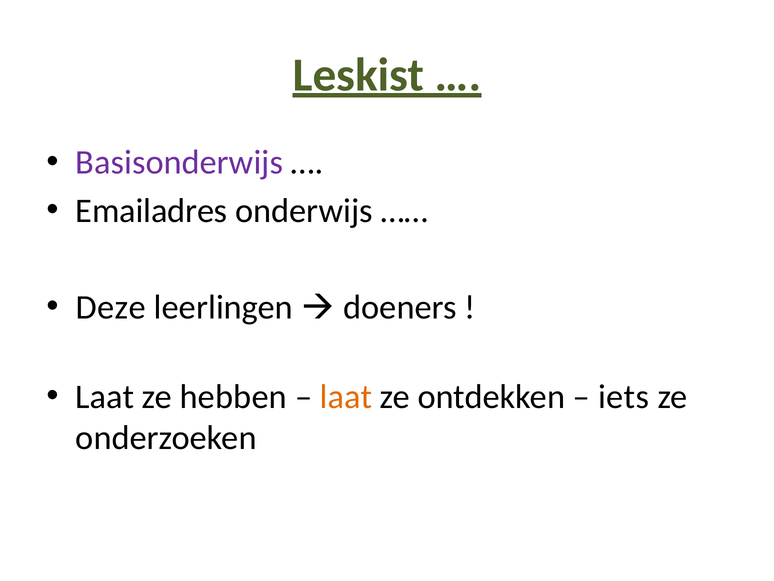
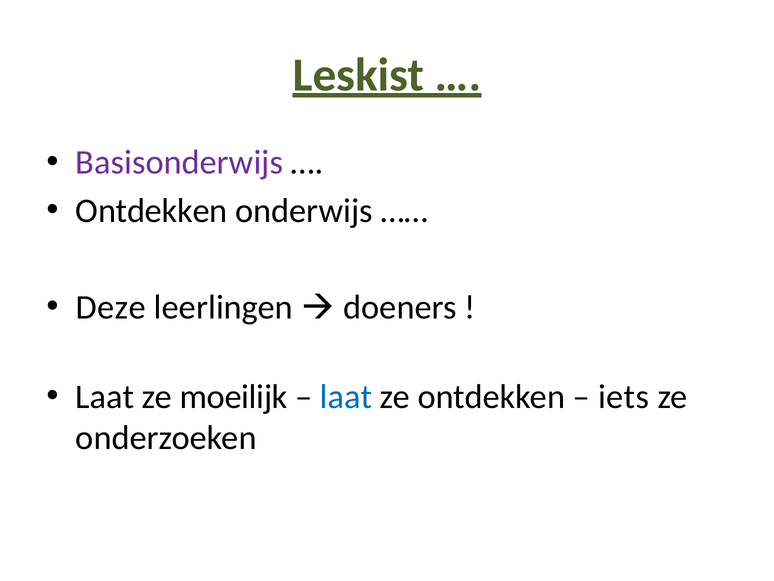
Emailadres: Emailadres -> Ontdekken (151, 211)
hebben: hebben -> moeilijk (234, 396)
laat colour: orange -> blue (346, 396)
